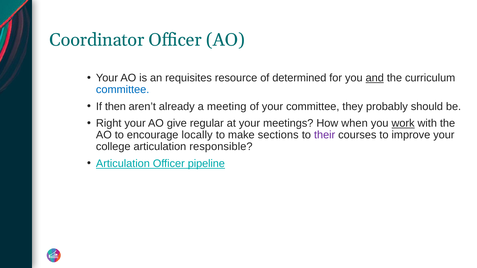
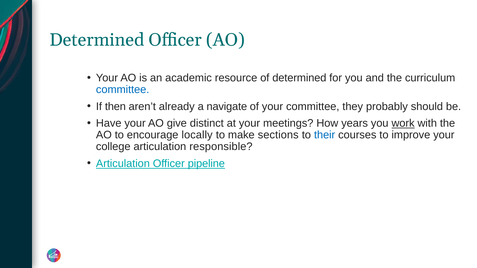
Coordinator: Coordinator -> Determined (97, 40)
requisites: requisites -> academic (189, 78)
and underline: present -> none (375, 78)
meeting: meeting -> navigate (227, 107)
Right: Right -> Have (109, 123)
regular: regular -> distinct (207, 123)
when: when -> years (355, 123)
their colour: purple -> blue (325, 135)
